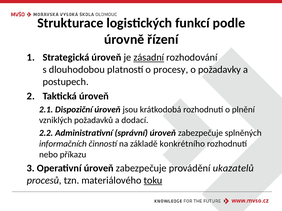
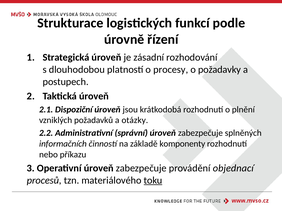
zásadní underline: present -> none (149, 58)
dodací: dodací -> otázky (135, 121)
konkrétního: konkrétního -> komponenty (182, 144)
ukazatelů: ukazatelů -> objednací (233, 169)
